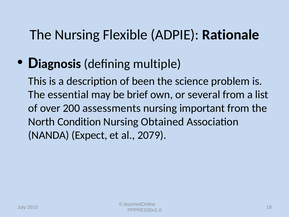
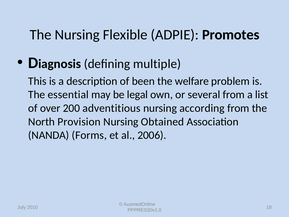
Rationale: Rationale -> Promotes (231, 35)
science: science -> welfare (192, 81)
brief: brief -> legal (137, 95)
assessments: assessments -> adventitious (112, 108)
important: important -> according (202, 108)
Condition: Condition -> Provision (79, 122)
Expect: Expect -> Forms (89, 135)
2079: 2079 -> 2006 (152, 135)
